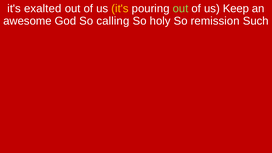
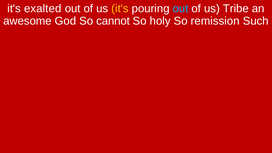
out colour: light green -> light blue (180, 9)
Keep: Keep -> Tribe (236, 9)
calling: calling -> cannot (113, 21)
